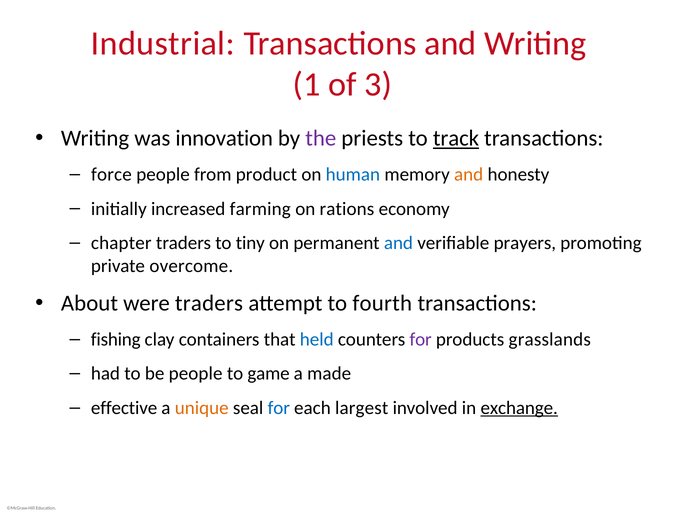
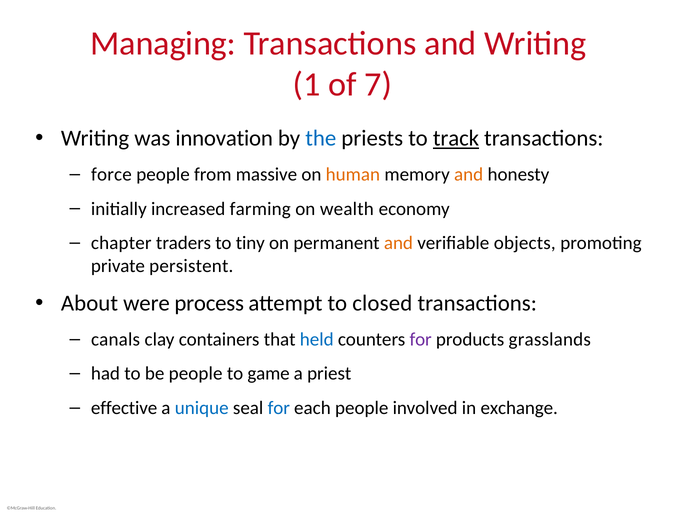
Industrial: Industrial -> Managing (163, 43)
3: 3 -> 7 (378, 85)
the colour: purple -> blue (321, 139)
product: product -> massive (266, 175)
human colour: blue -> orange (353, 175)
rations: rations -> wealth (347, 209)
and colour: blue -> orange (398, 243)
prayers: prayers -> objects (525, 243)
overcome: overcome -> persistent (191, 266)
were traders: traders -> process (209, 304)
fourth: fourth -> closed (382, 304)
fishing: fishing -> canals (116, 340)
made: made -> priest (329, 374)
unique colour: orange -> blue (202, 408)
each largest: largest -> people (362, 408)
exchange underline: present -> none (519, 408)
